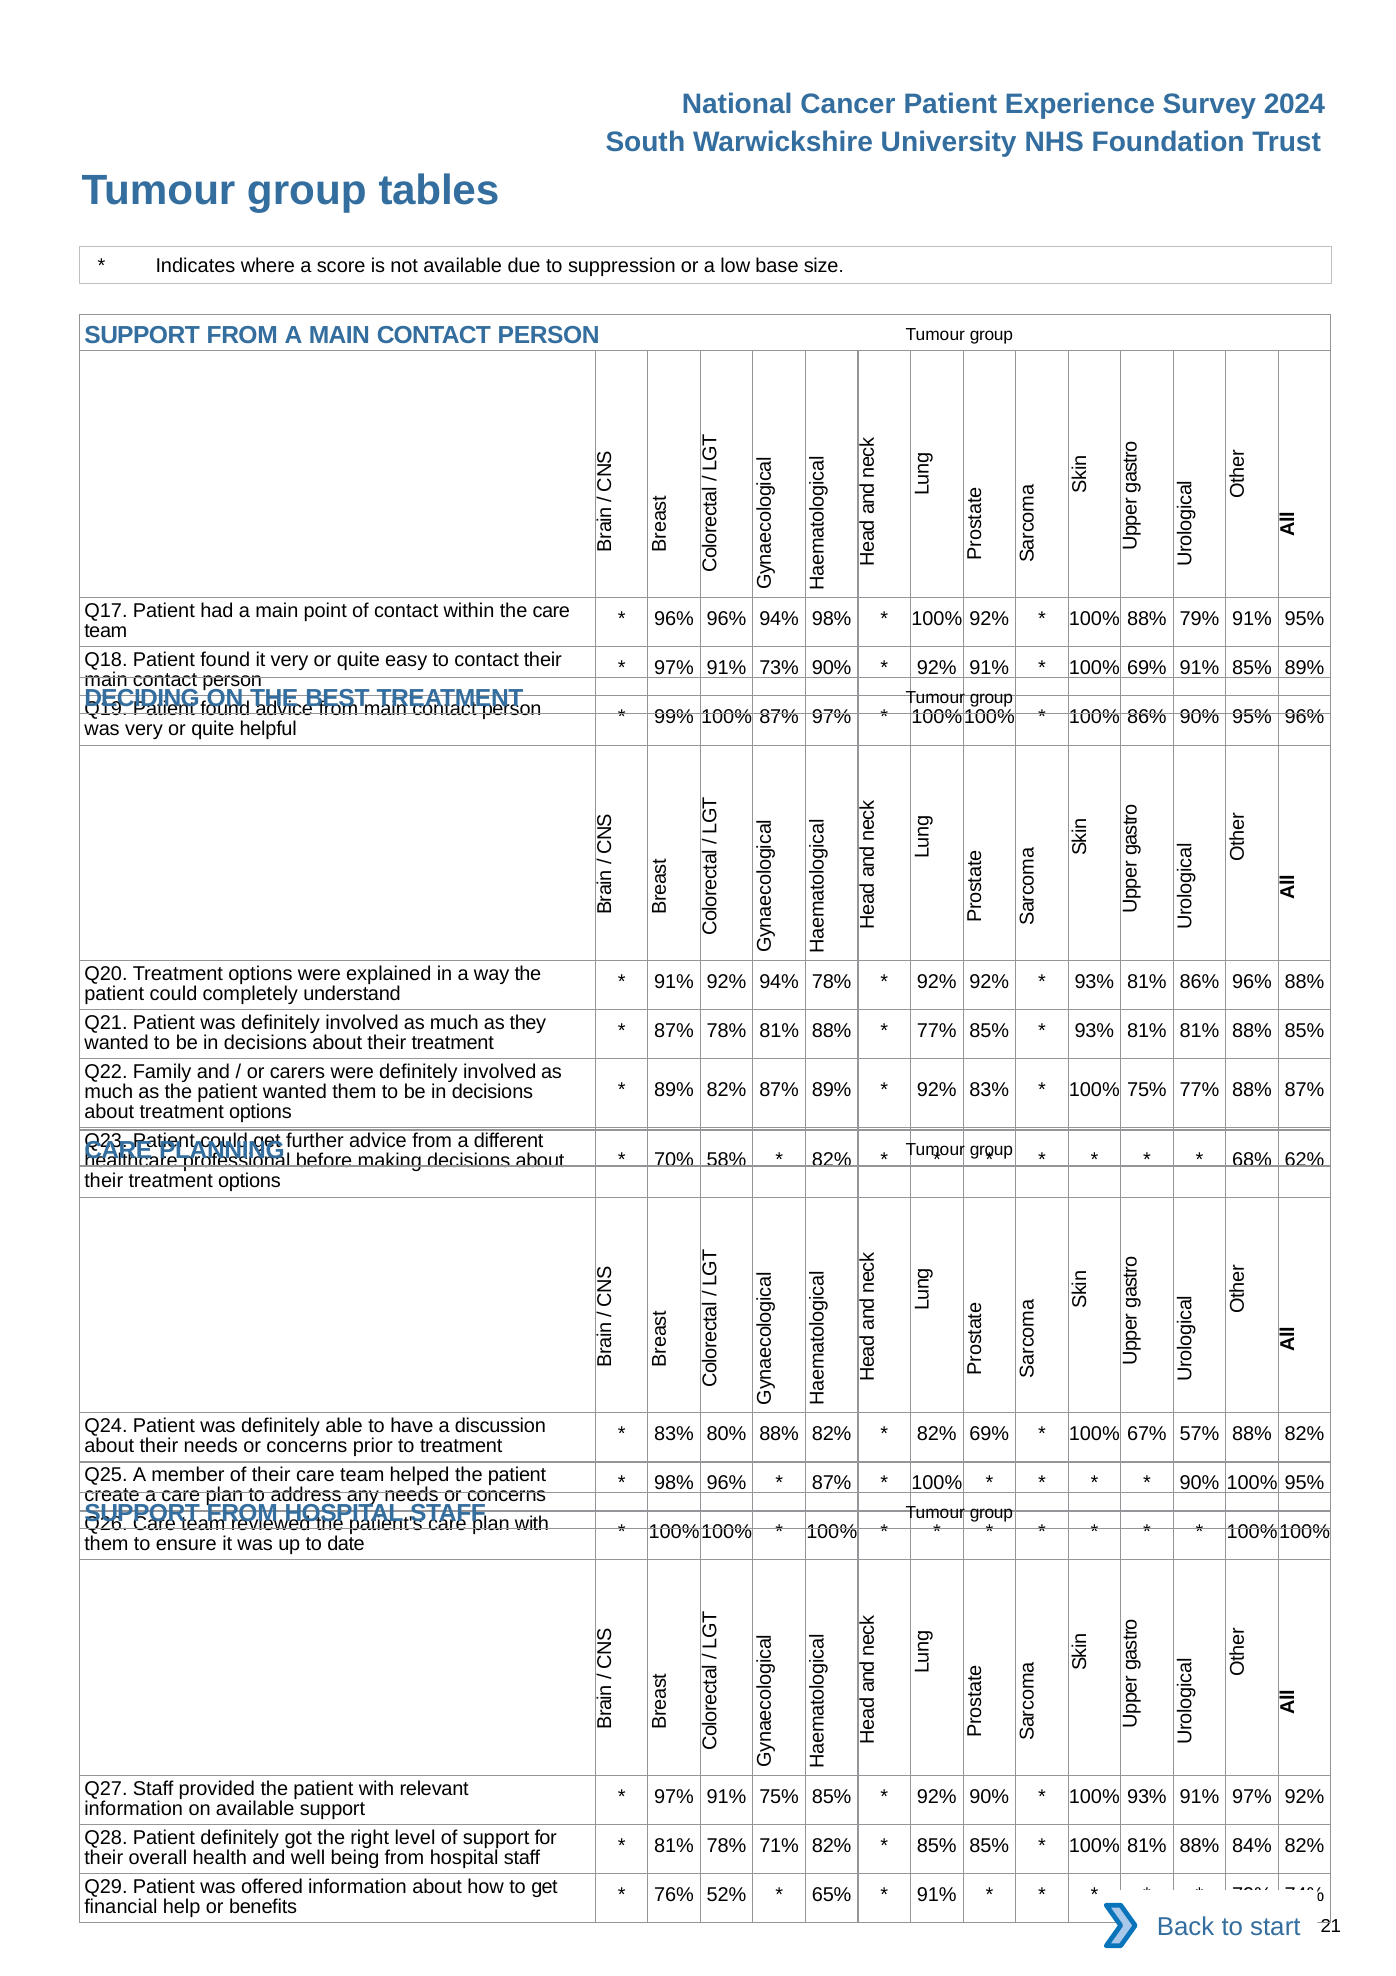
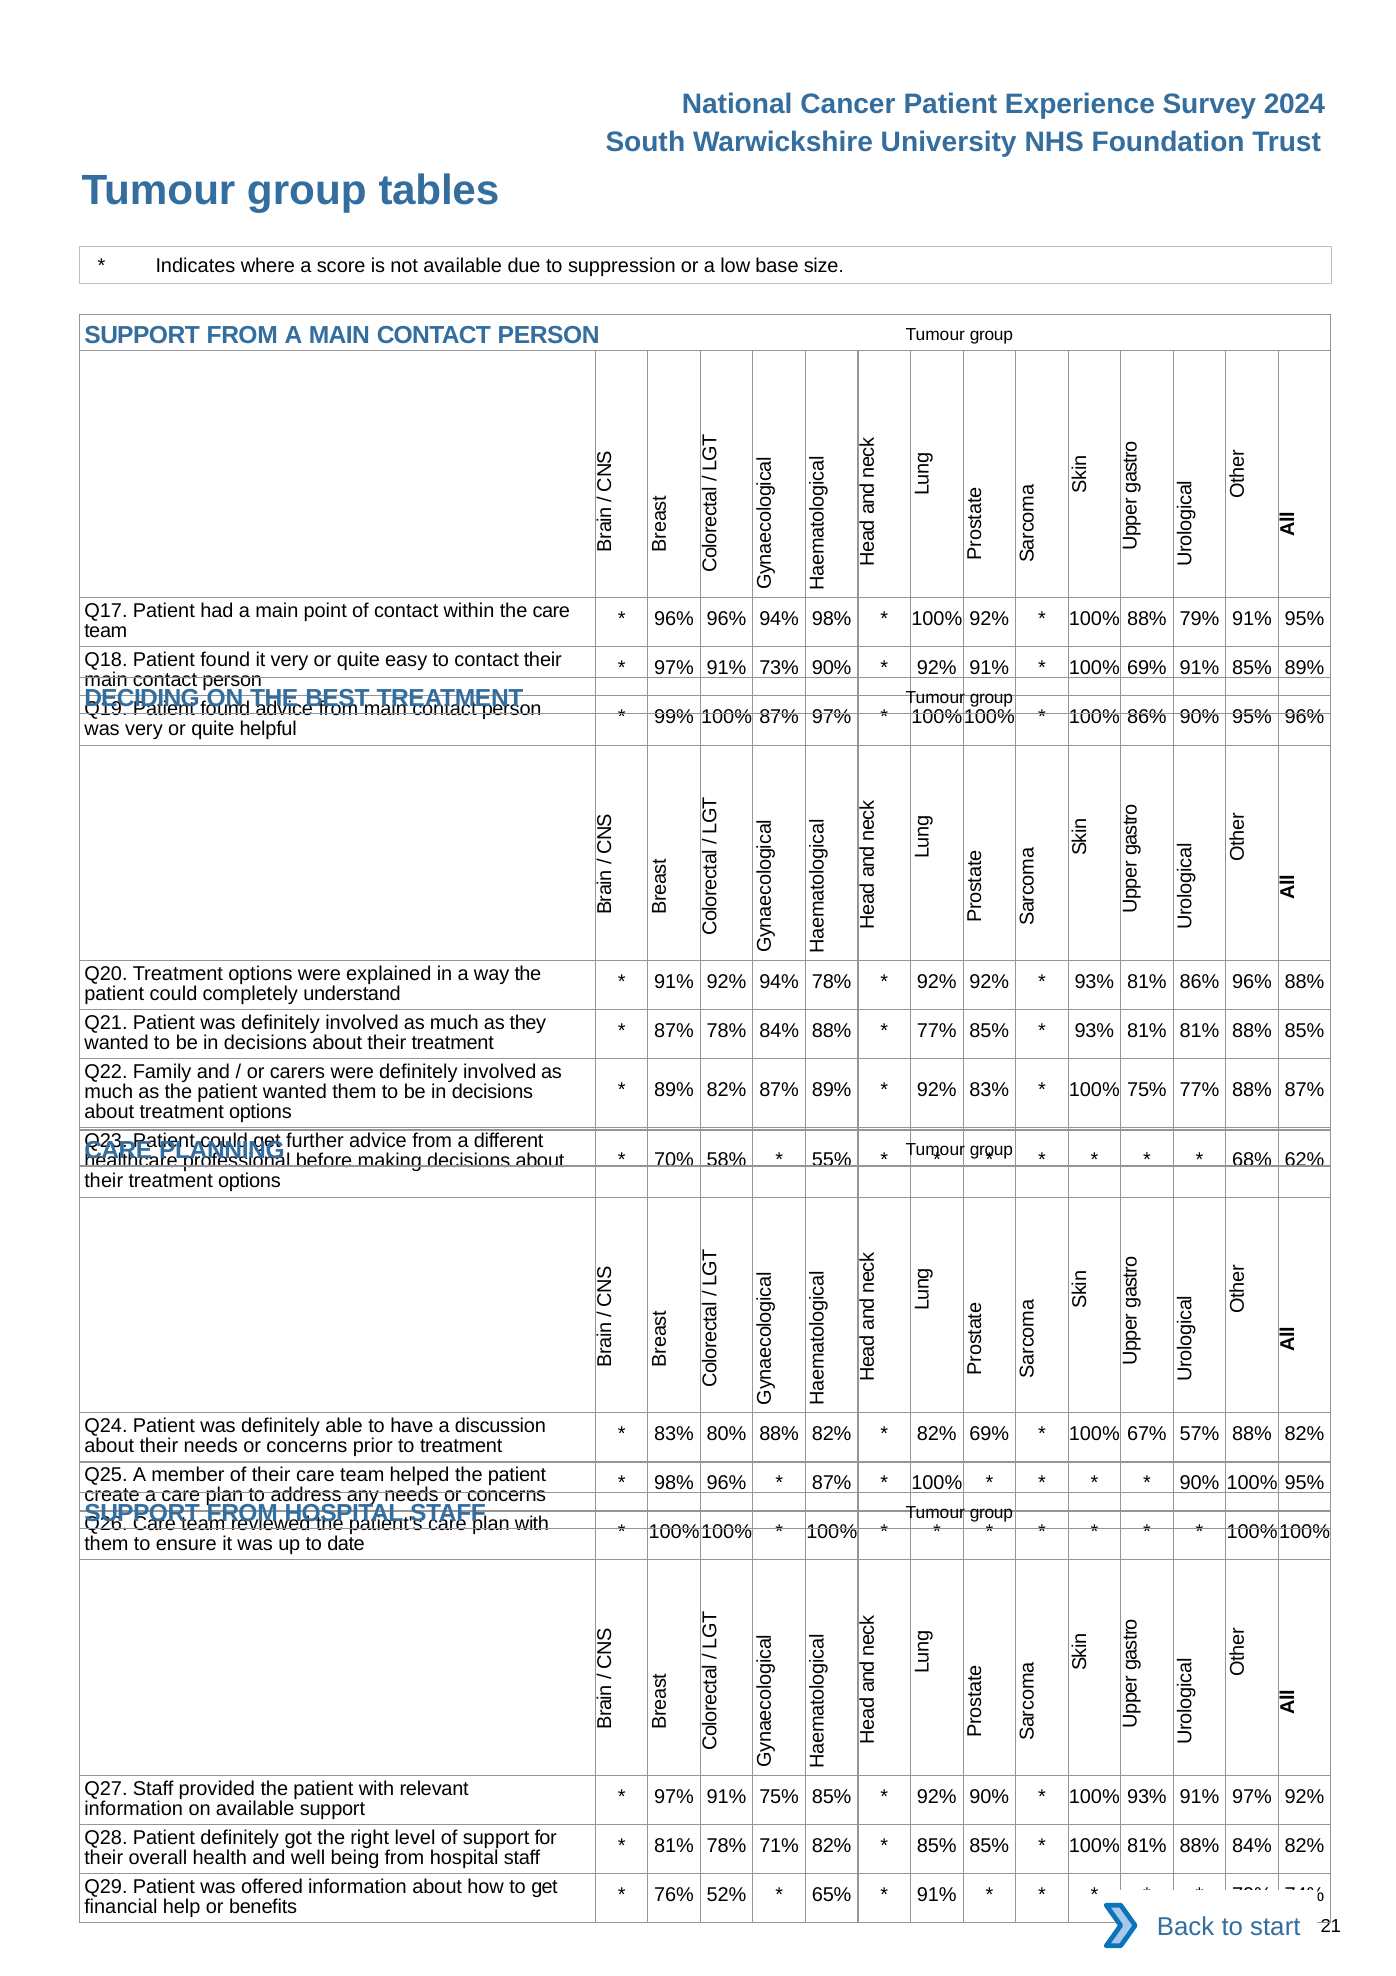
78% 81%: 81% -> 84% (779, 1031)
82%: 82% -> 55% (832, 1159)
